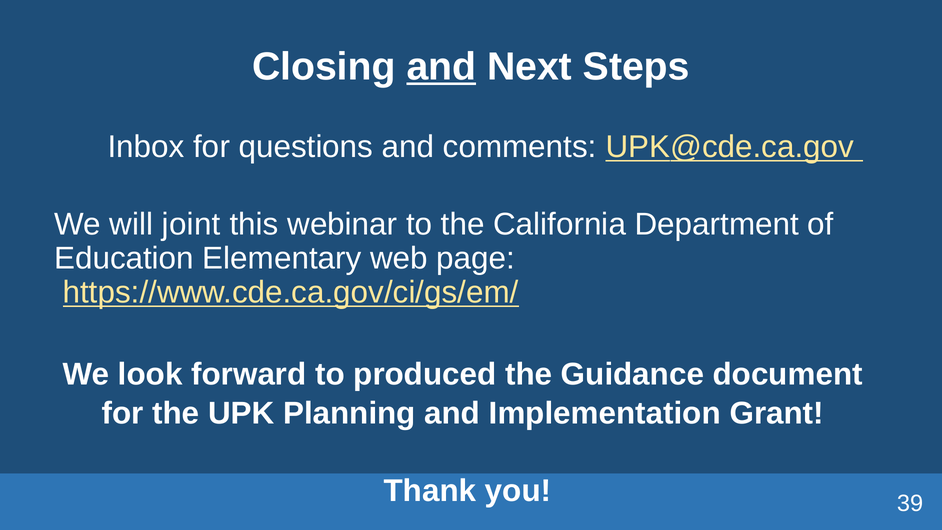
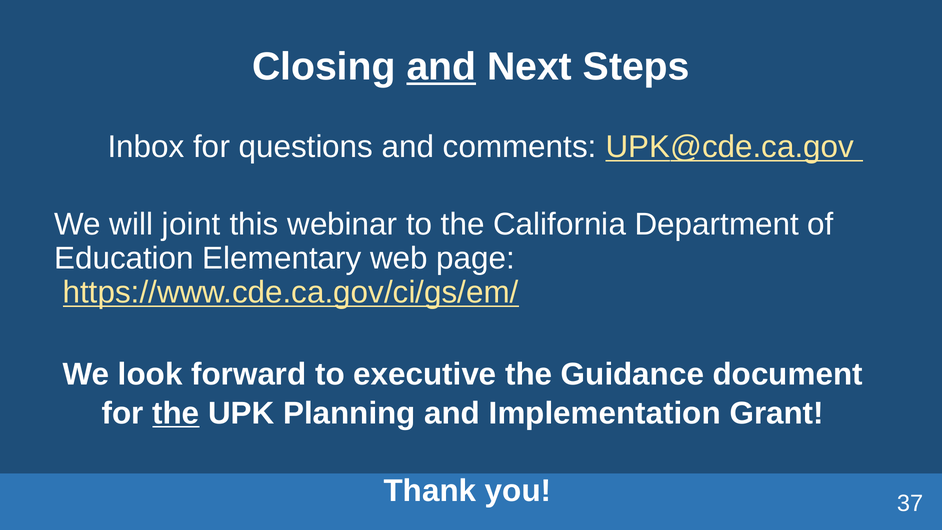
produced: produced -> executive (425, 374)
the underline: none -> present (176, 413)
39: 39 -> 37 (910, 503)
